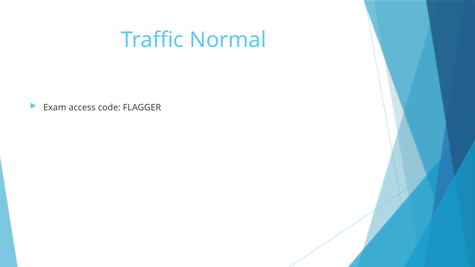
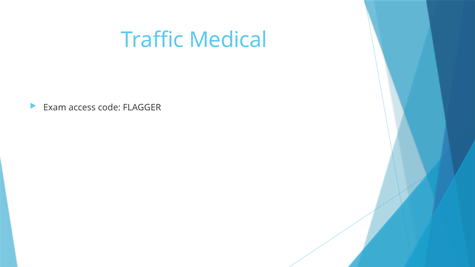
Normal: Normal -> Medical (228, 40)
